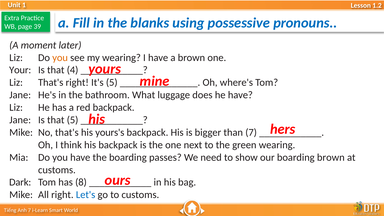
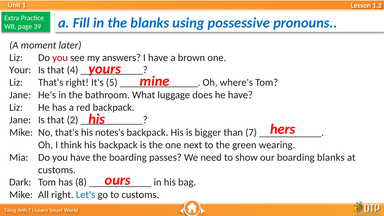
you colour: orange -> red (60, 58)
my wearing: wearing -> answers (122, 58)
that 5: 5 -> 2 (73, 120)
yours's: yours's -> notes's (110, 132)
boarding brown: brown -> blanks (331, 157)
